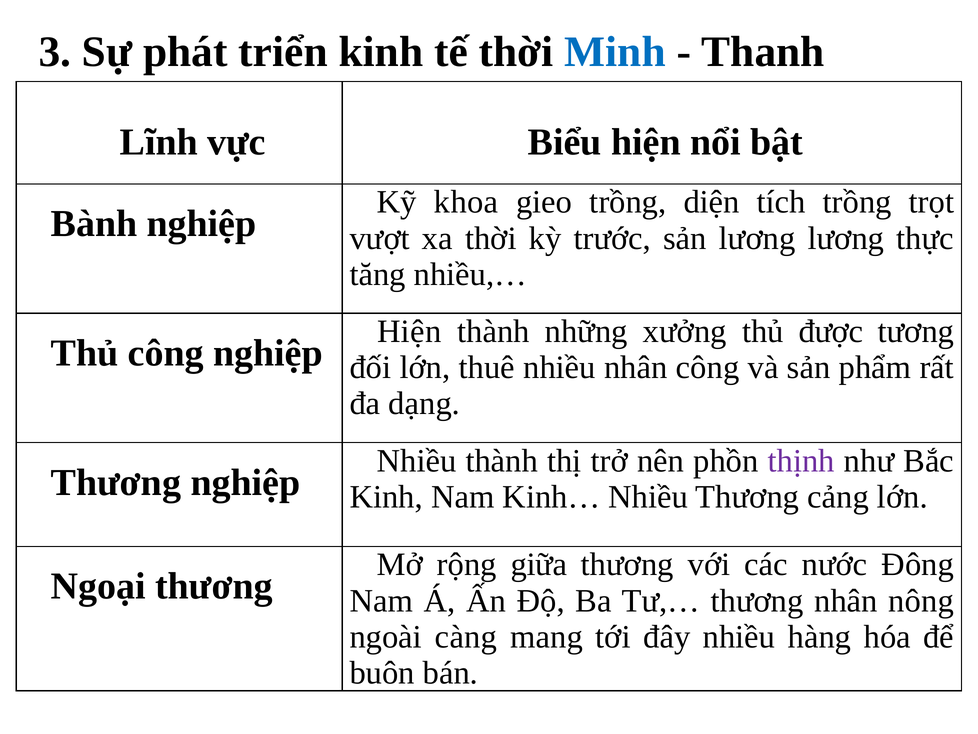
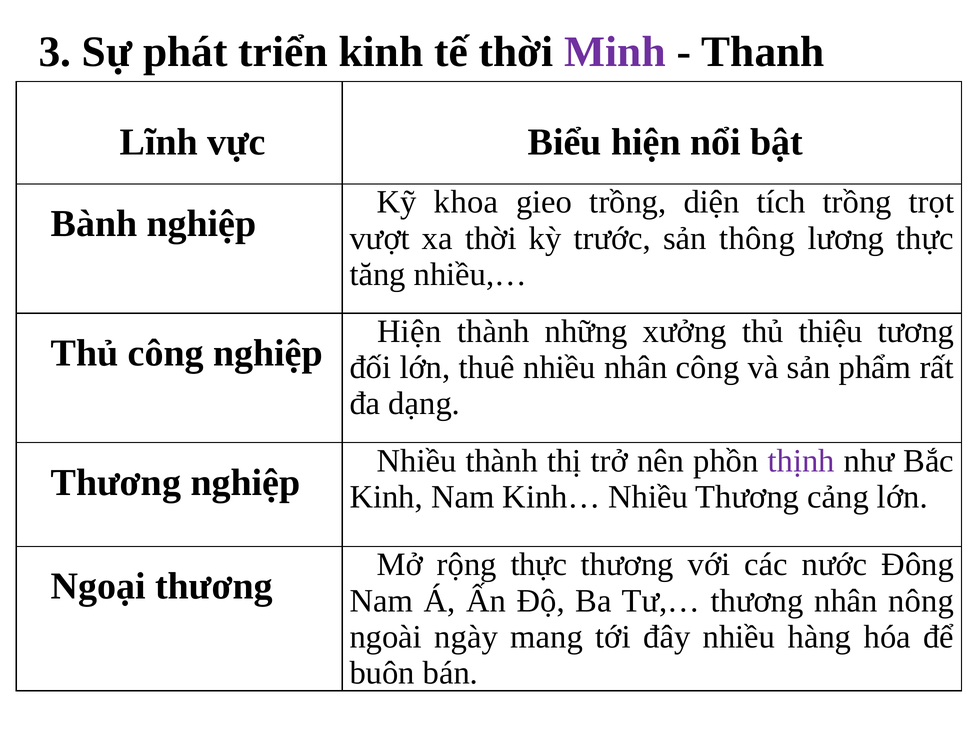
Minh colour: blue -> purple (615, 52)
sản lương: lương -> thông (757, 238)
được: được -> thiệu (831, 331)
rộng giữa: giữa -> thực (539, 564)
càng: càng -> ngày (466, 636)
